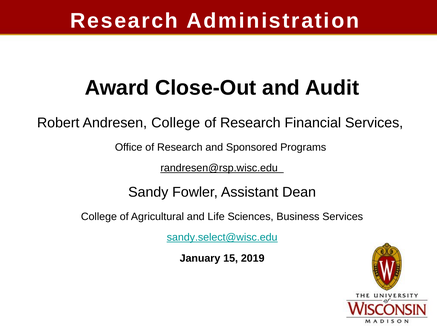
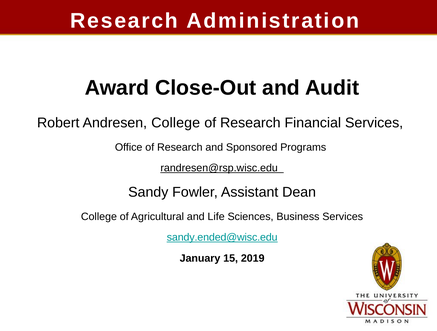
sandy.select@wisc.edu: sandy.select@wisc.edu -> sandy.ended@wisc.edu (222, 237)
